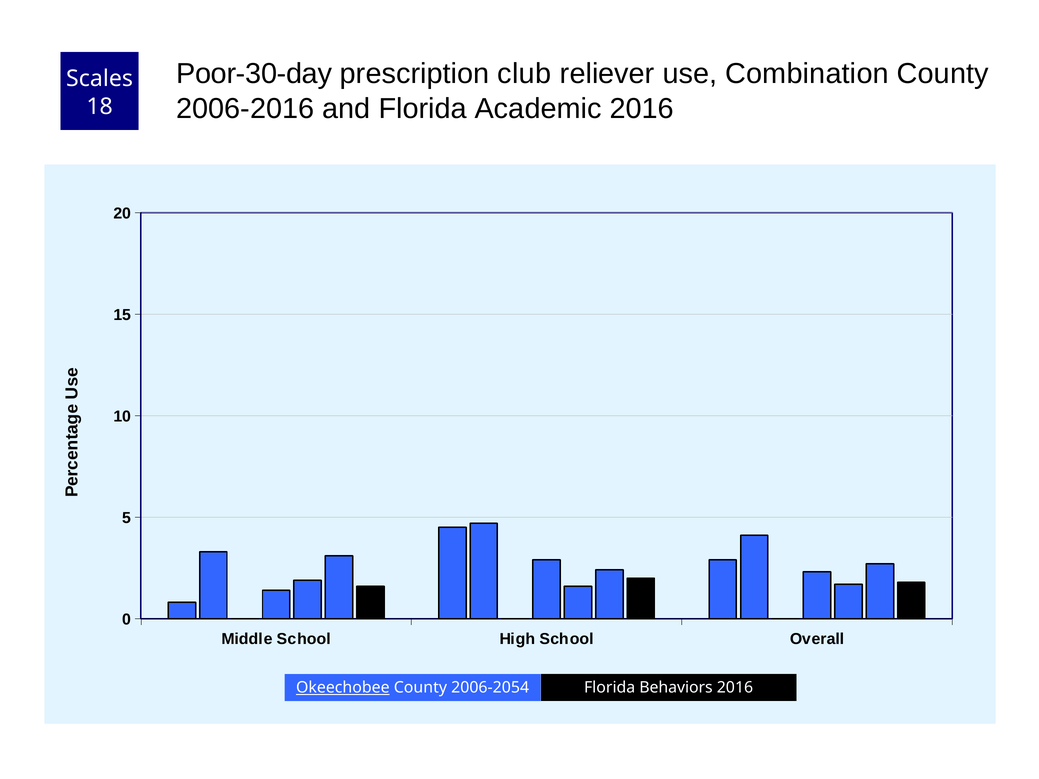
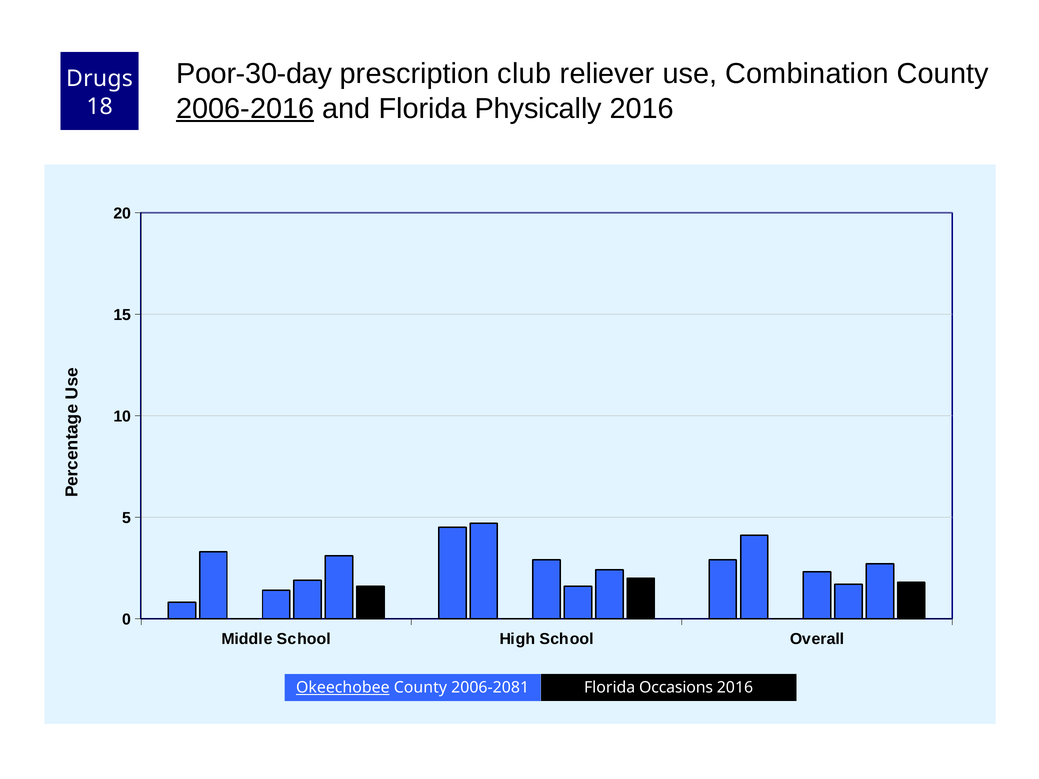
Scales: Scales -> Drugs (99, 79)
2006-2016 underline: none -> present (245, 109)
Academic: Academic -> Physically (538, 109)
2006-2054: 2006-2054 -> 2006-2081 (490, 688)
Behaviors: Behaviors -> Occasions (676, 688)
